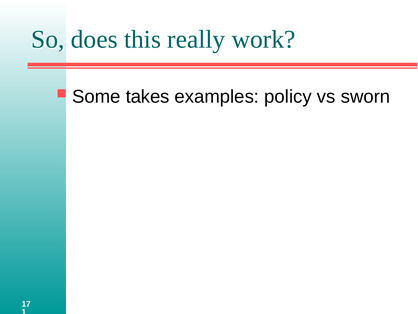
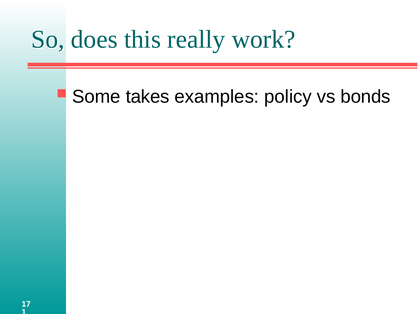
sworn: sworn -> bonds (366, 96)
